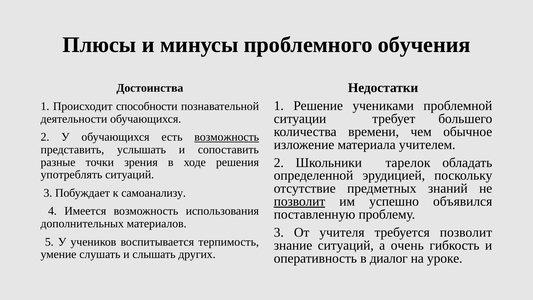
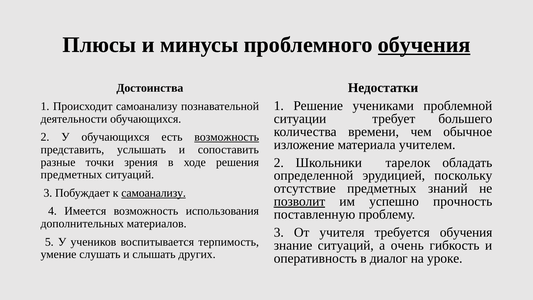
обучения underline: none -> present (424, 45)
Происходит способности: способности -> самоанализу (147, 106)
употреблять: употреблять -> предметных (71, 175)
самоанализу underline: none -> present (154, 193)
объявился: объявился -> прочность (463, 201)
требуется позволит: позволит -> обучения (466, 232)
